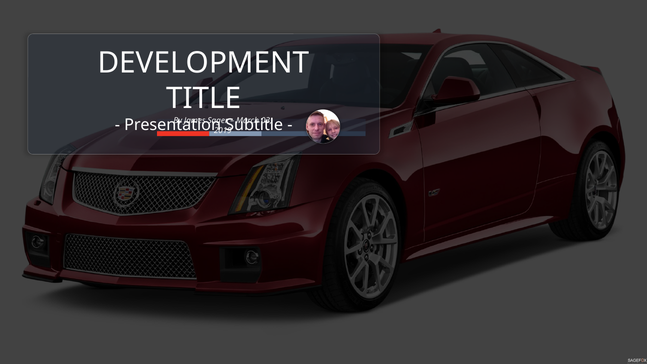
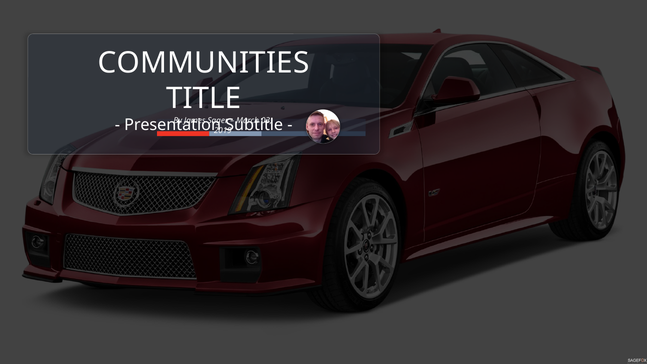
DEVELOPMENT: DEVELOPMENT -> COMMUNITIES (204, 63)
